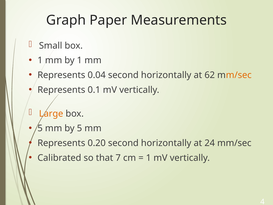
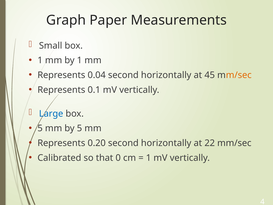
62: 62 -> 45 (210, 75)
Large colour: orange -> blue (51, 113)
24: 24 -> 22 (210, 143)
7: 7 -> 0 (118, 158)
